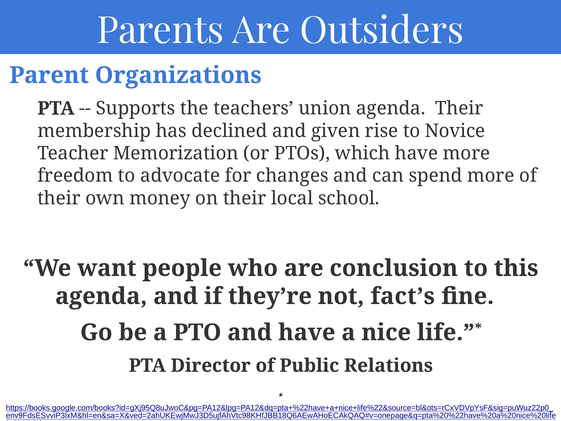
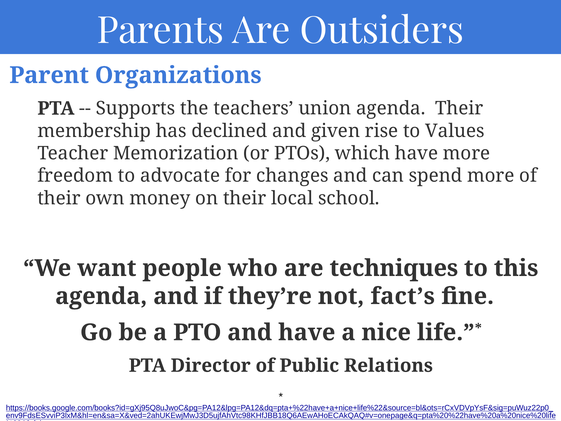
Novice: Novice -> Values (455, 131)
conclusion: conclusion -> techniques (394, 268)
